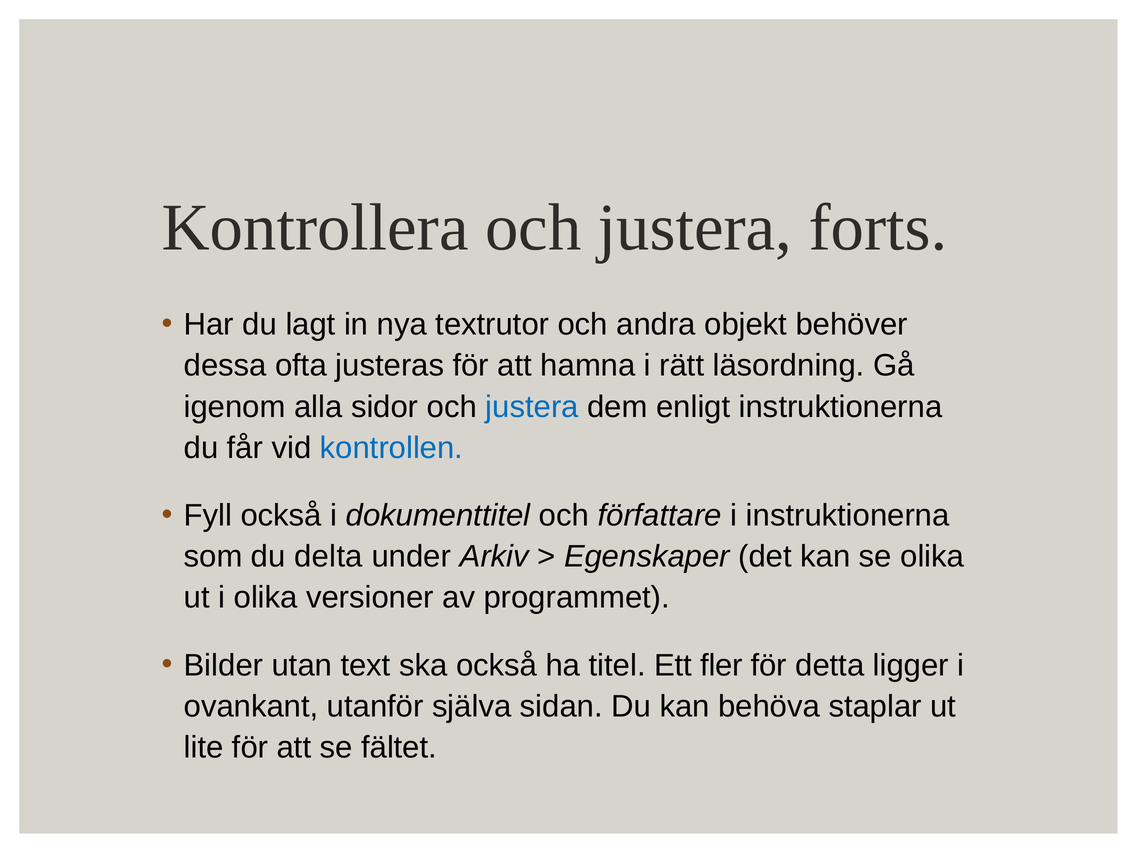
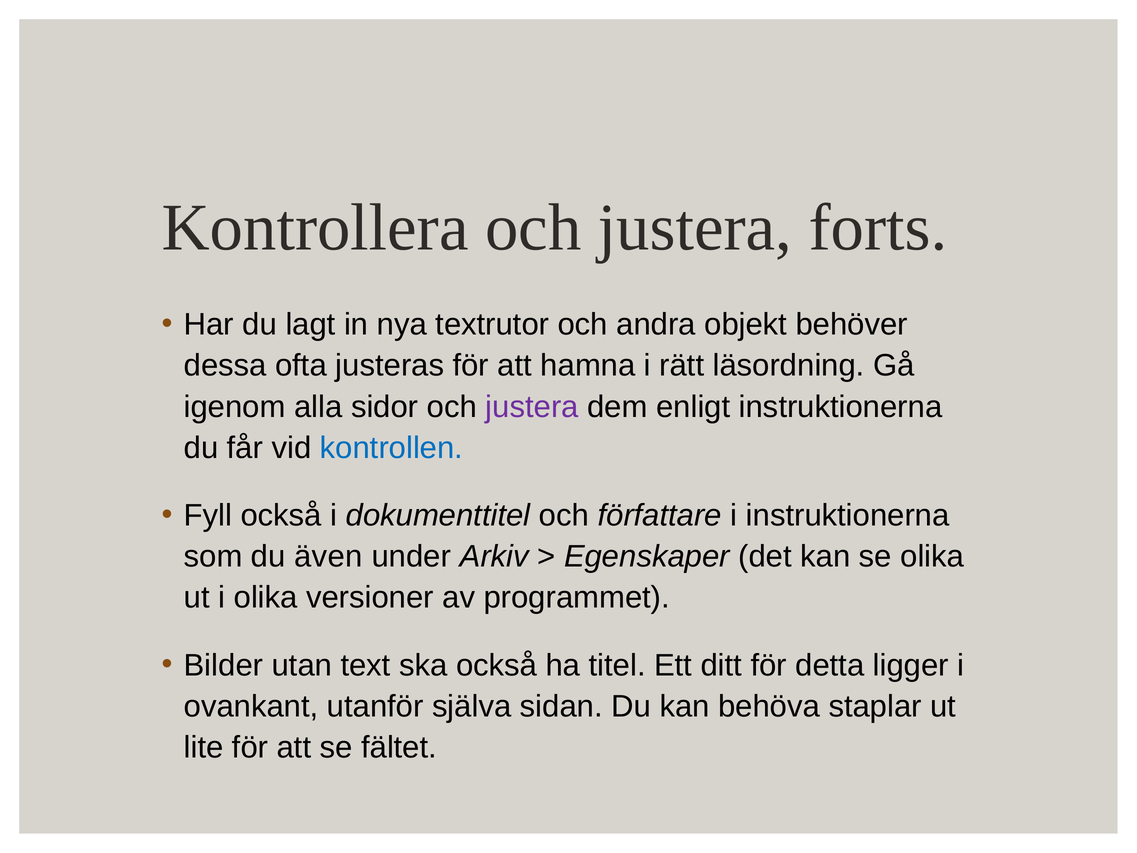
justera colour: blue -> purple (532, 407)
delta: delta -> även (328, 556)
fler: fler -> ditt (721, 665)
